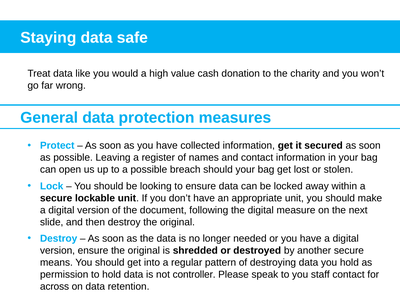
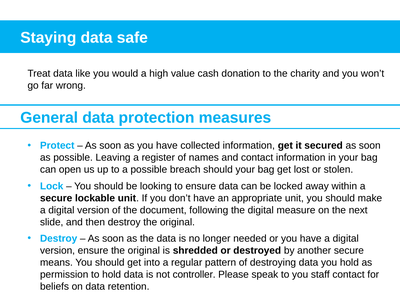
across: across -> beliefs (54, 286)
